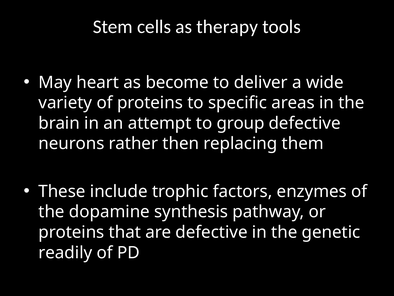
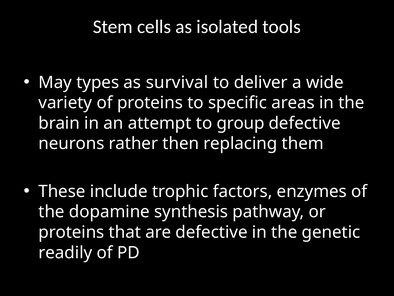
therapy: therapy -> isolated (227, 27)
heart: heart -> types (98, 82)
become: become -> survival (177, 82)
